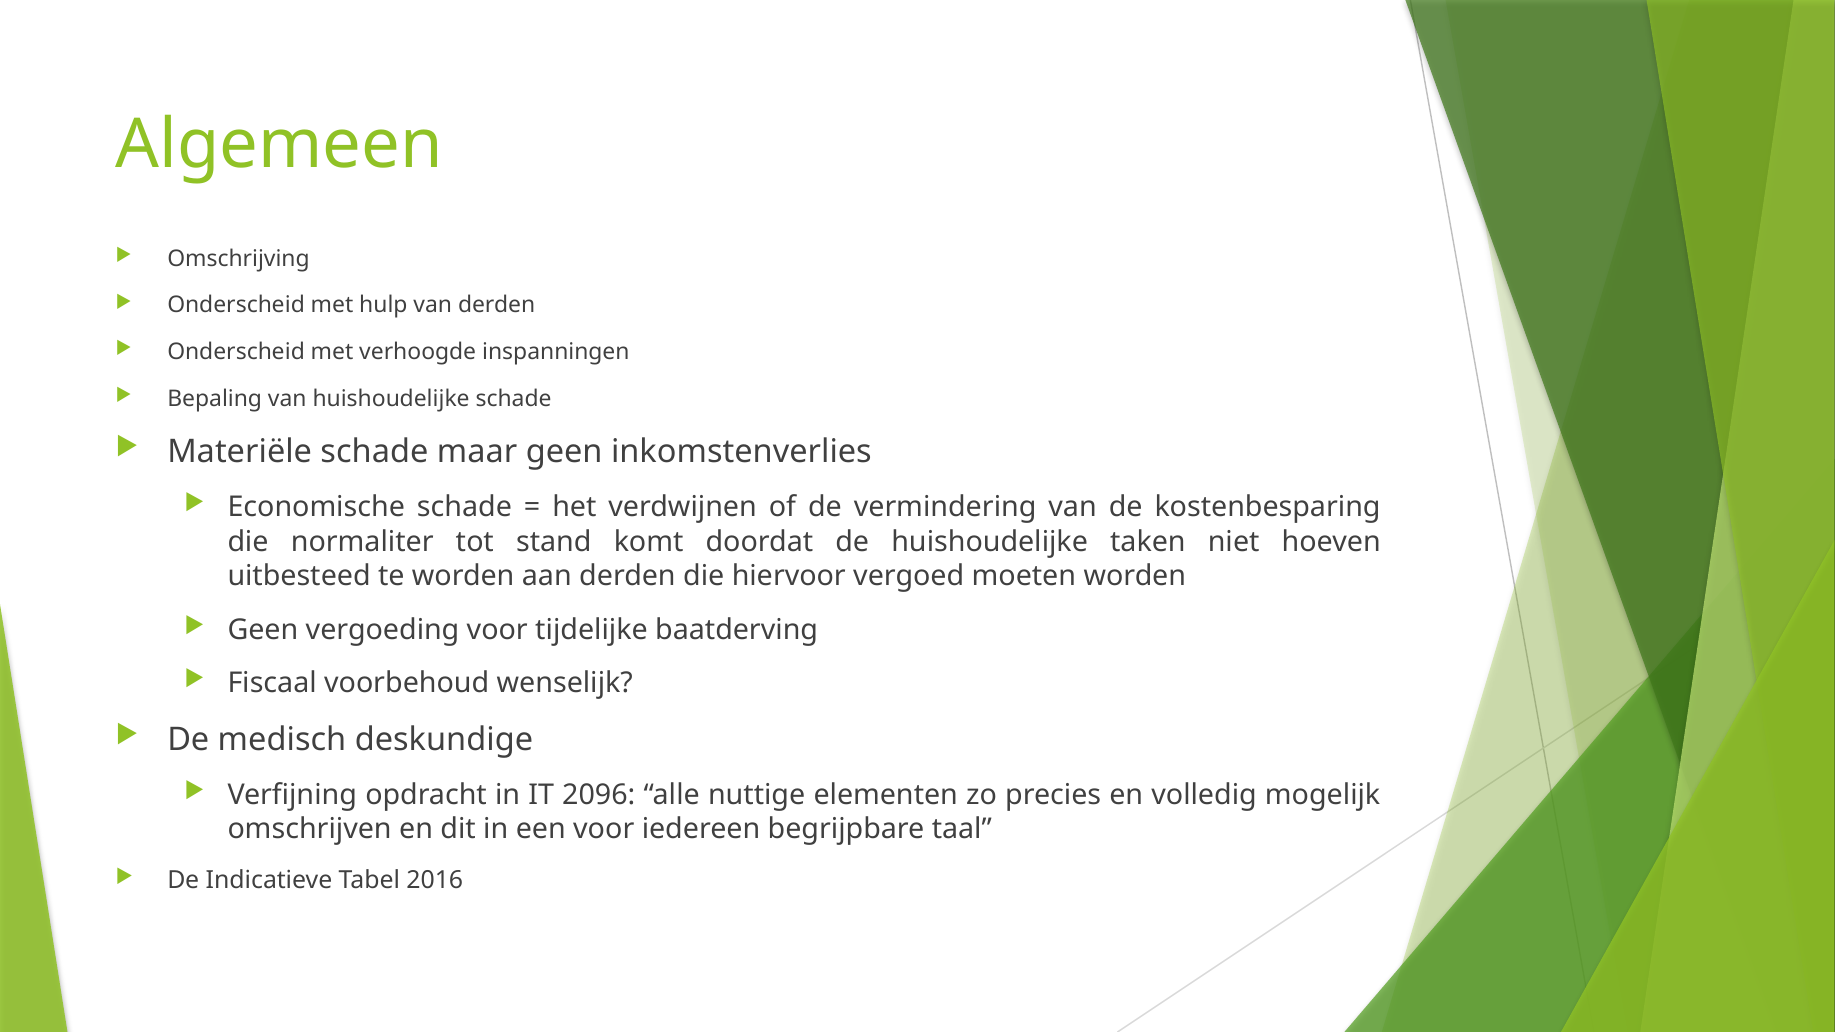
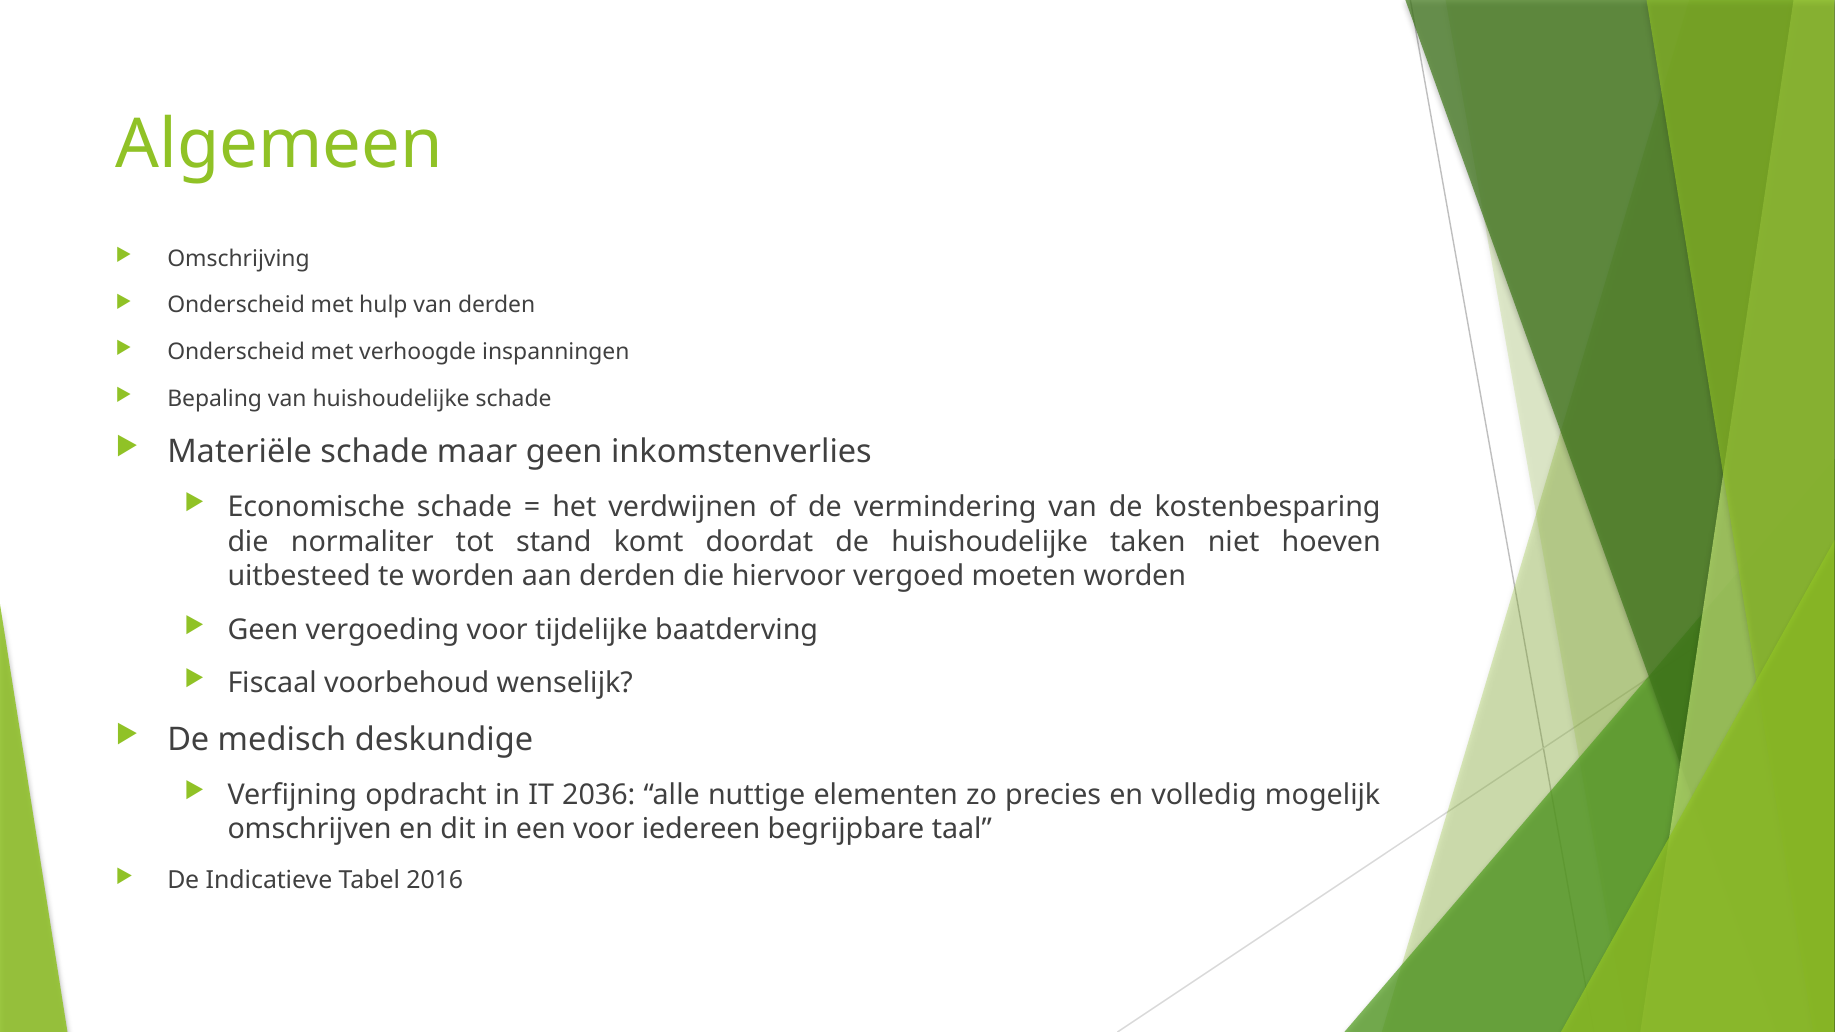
2096: 2096 -> 2036 (599, 795)
